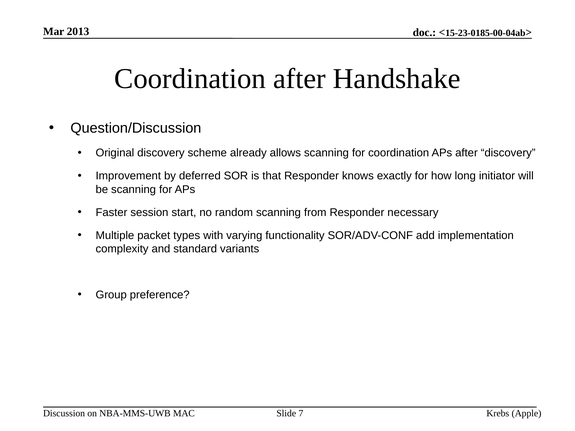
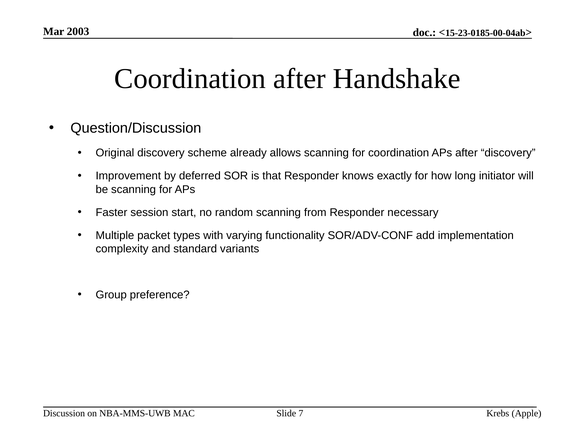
2013: 2013 -> 2003 (78, 31)
